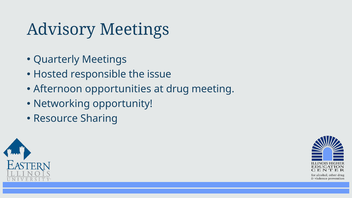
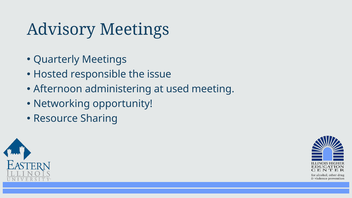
opportunities: opportunities -> administering (118, 89)
drug: drug -> used (178, 89)
